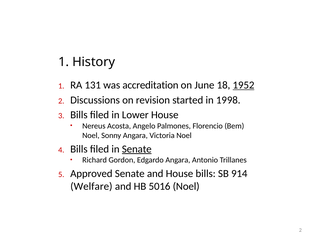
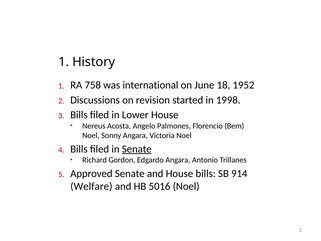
131: 131 -> 758 (93, 85)
accreditation: accreditation -> international (150, 85)
1952 underline: present -> none (244, 85)
